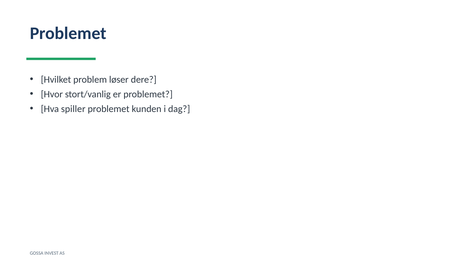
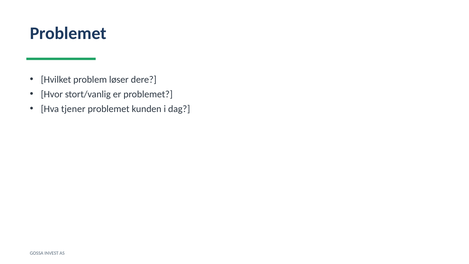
spiller: spiller -> tjener (73, 109)
